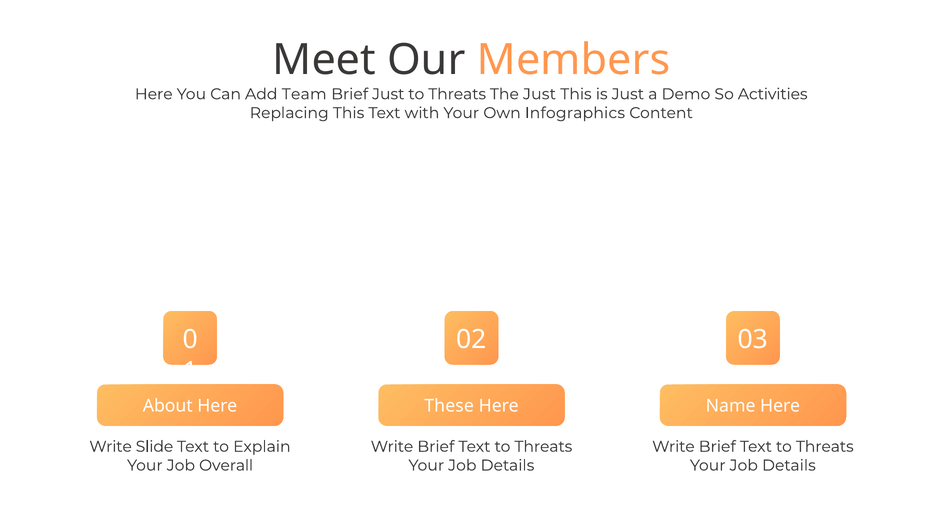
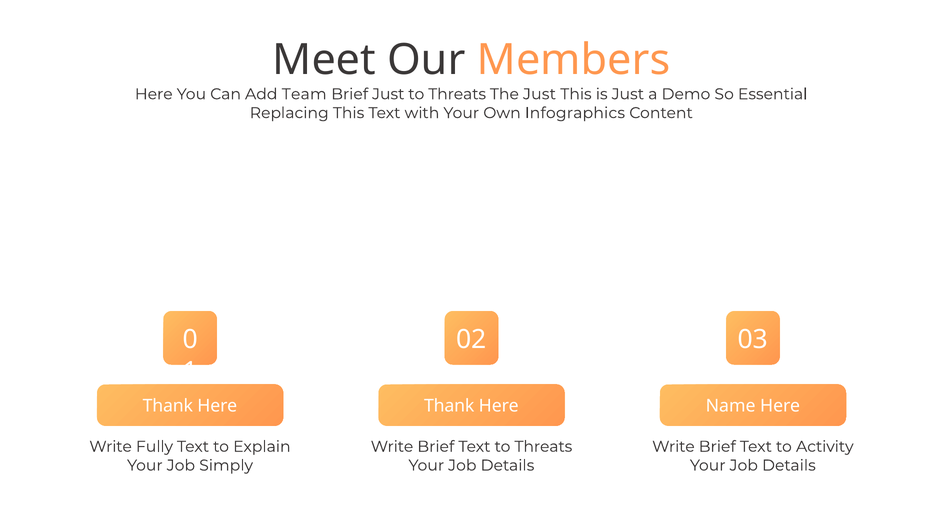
Activities: Activities -> Essential (773, 94)
About: About -> Thank (168, 406)
These: These -> Thank (449, 406)
Slide: Slide -> Fully (154, 447)
Threats: Threats -> Activity (825, 447)
Overall: Overall -> Simply (226, 466)
